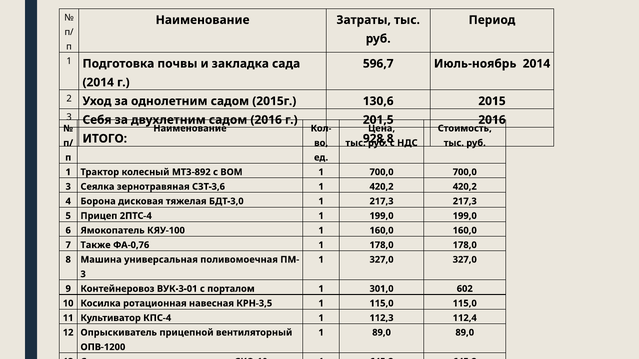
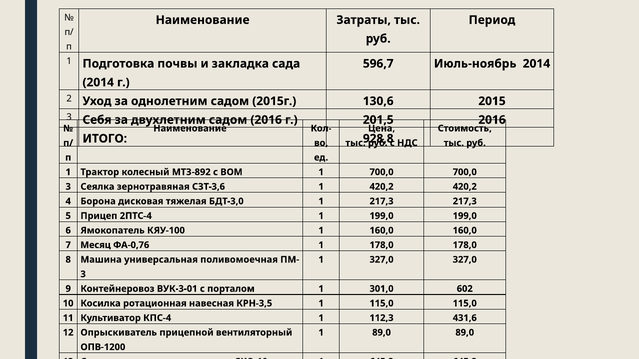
Также: Также -> Месяц (96, 245)
112,4: 112,4 -> 431,6 (465, 318)
